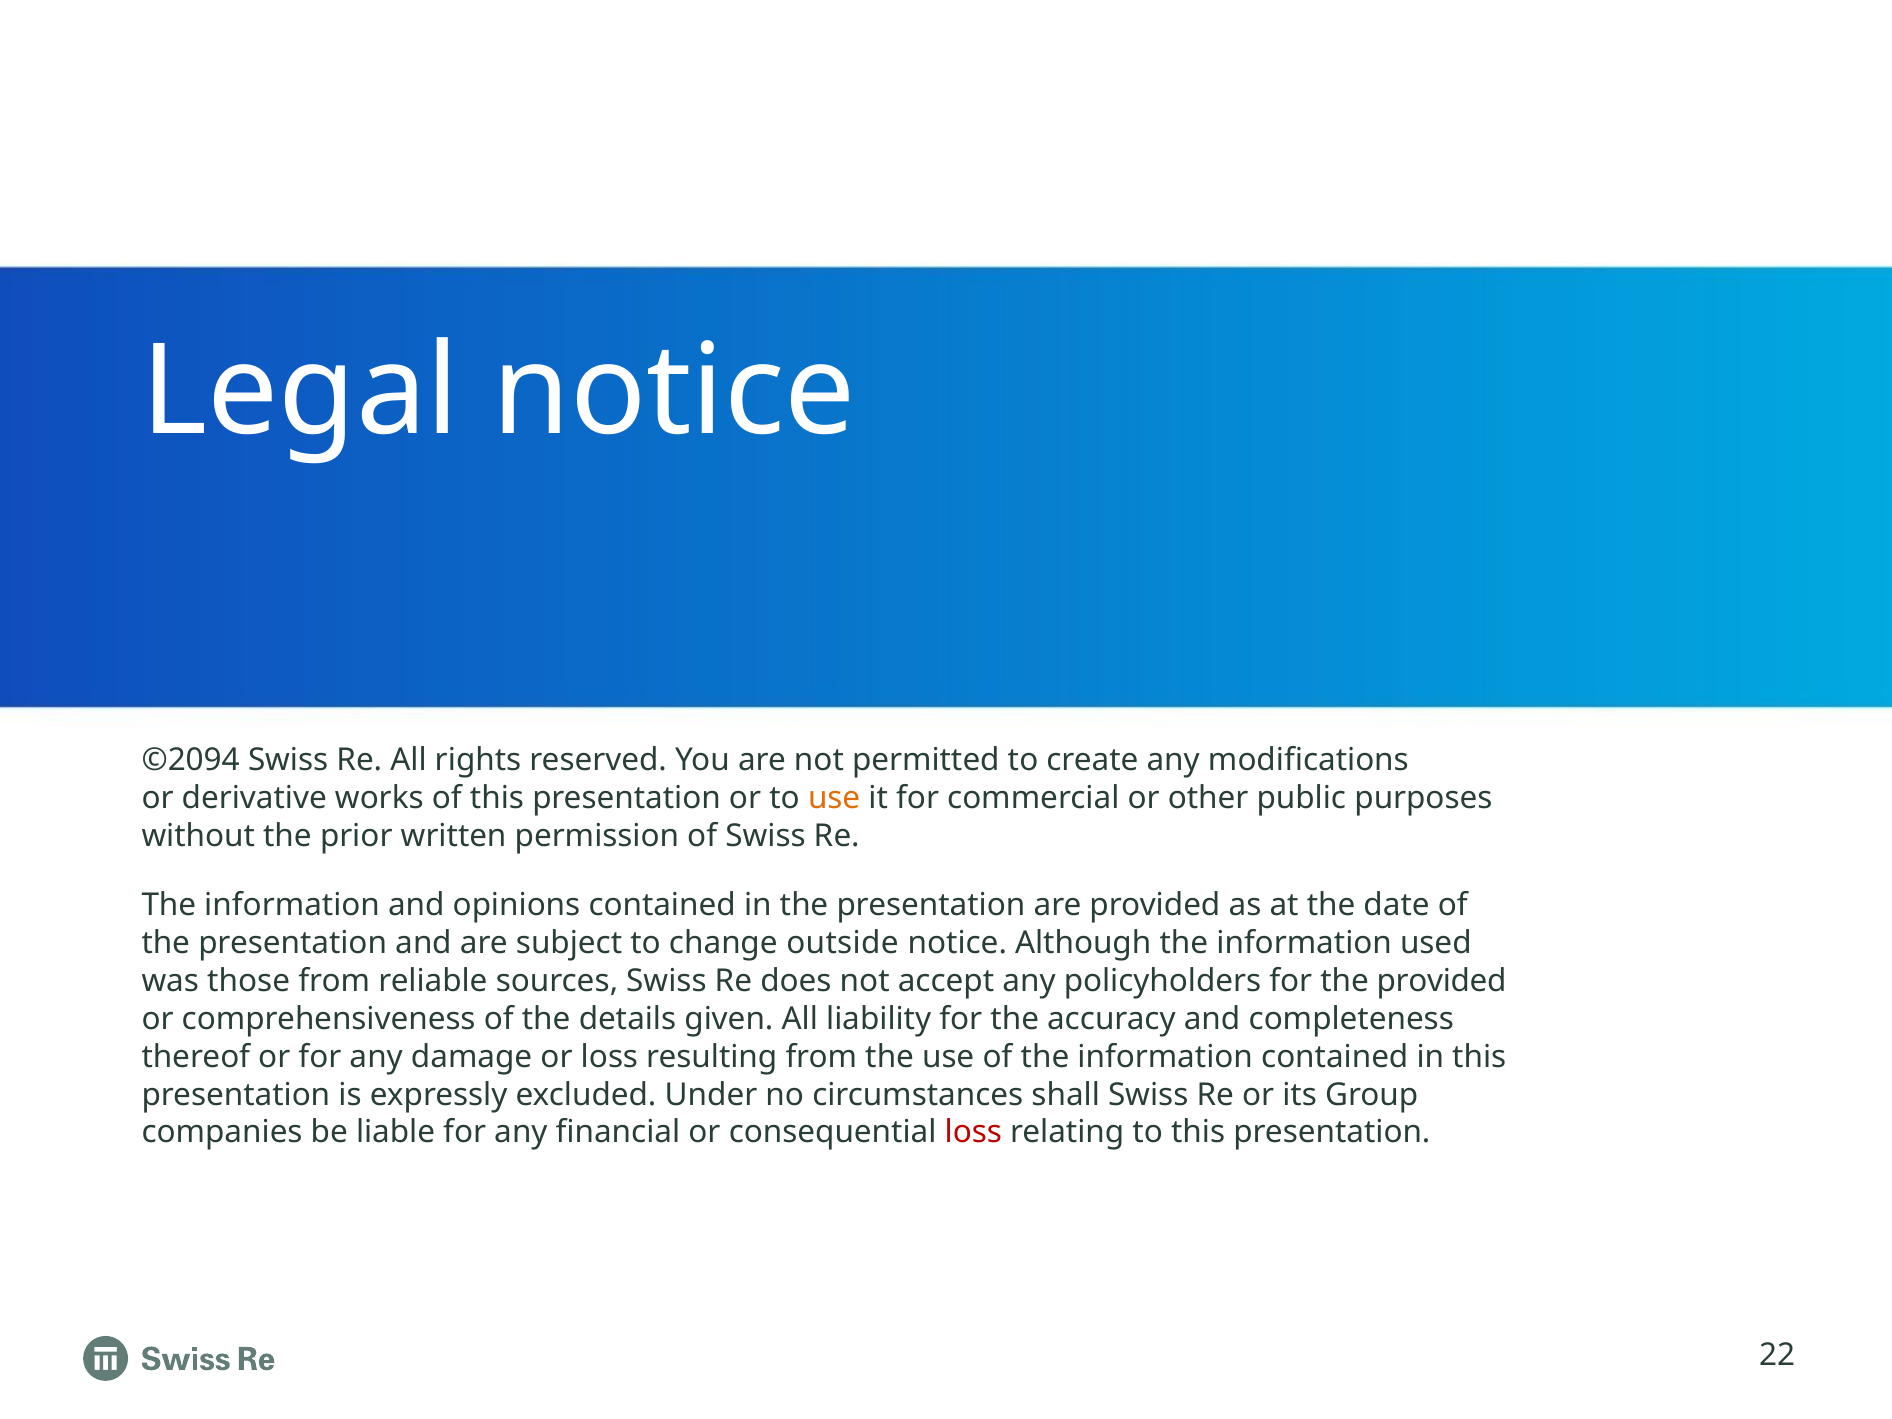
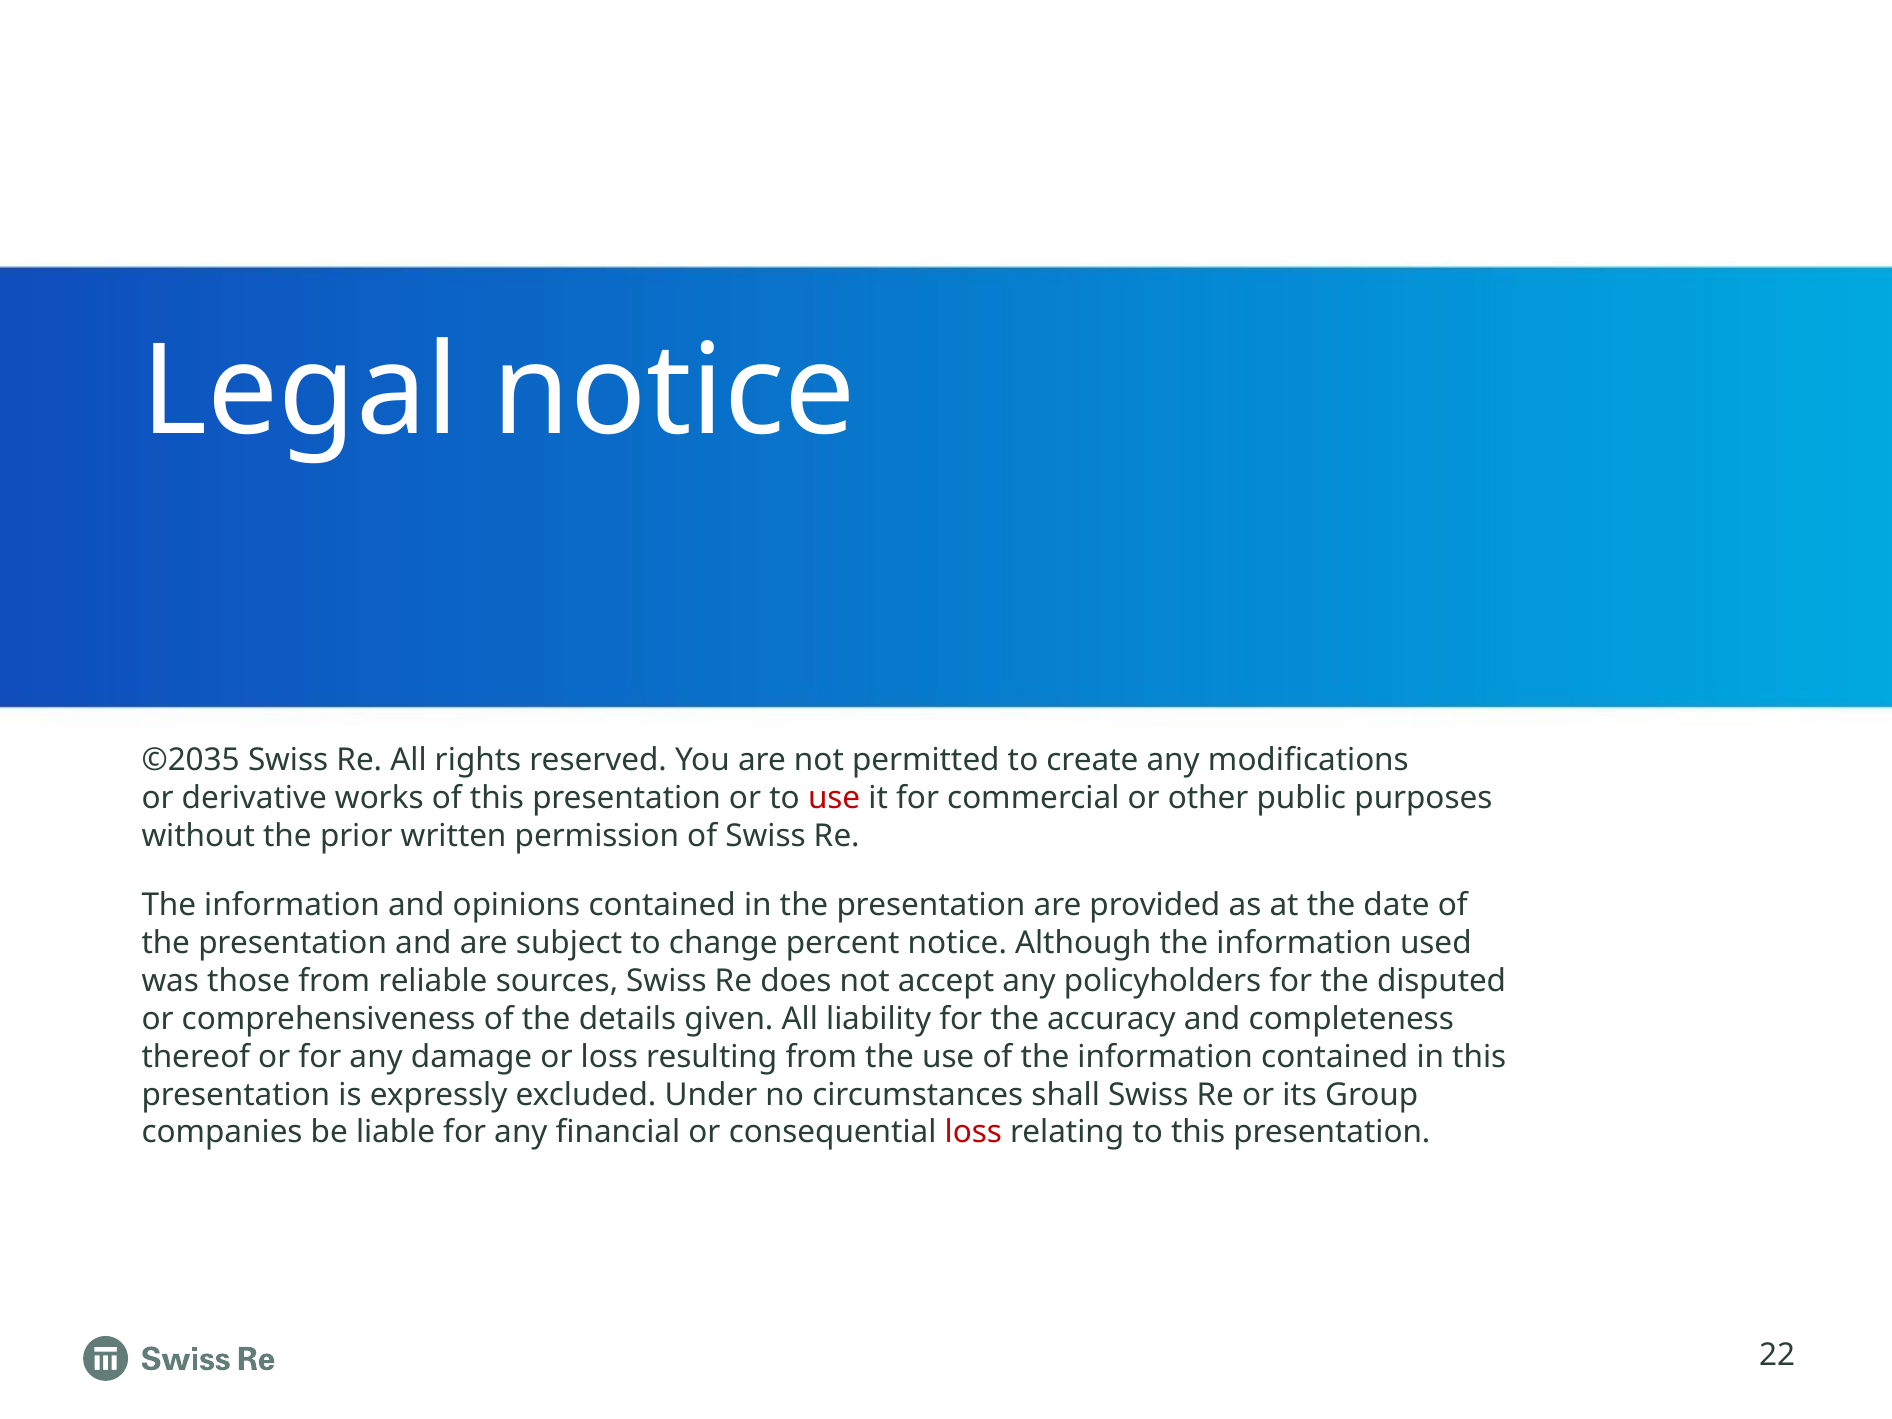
©2094: ©2094 -> ©2035 (191, 760)
use colour: orange -> red (834, 798)
outside: outside -> percent (843, 943)
the provided: provided -> disputed (1442, 981)
